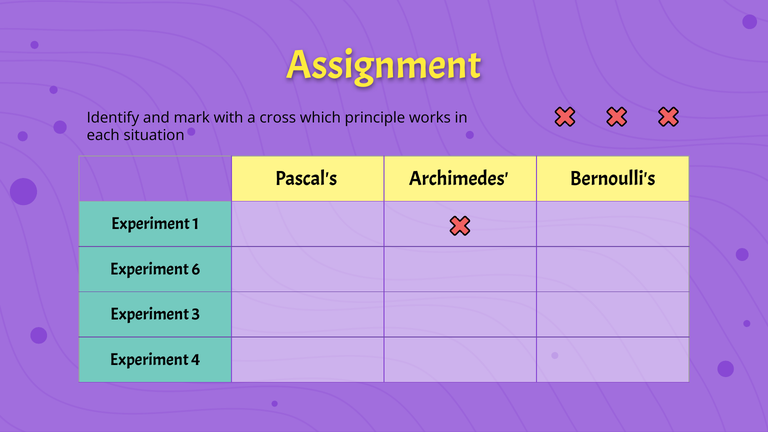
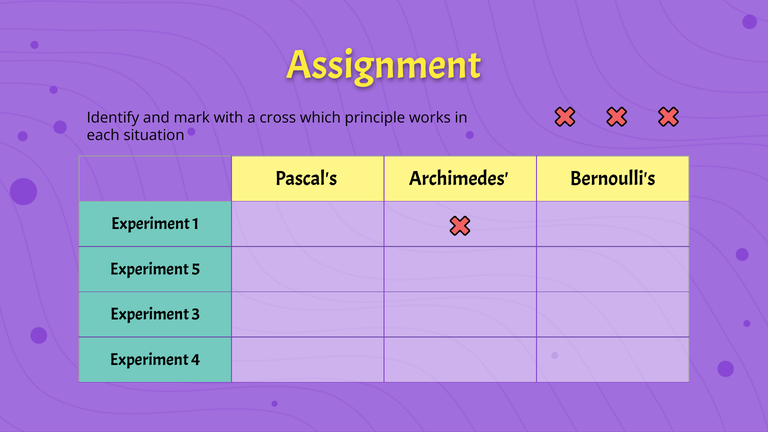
6: 6 -> 5 (196, 269)
